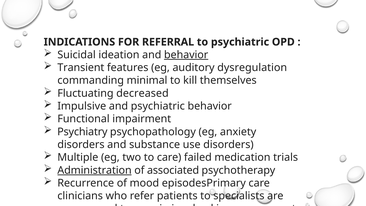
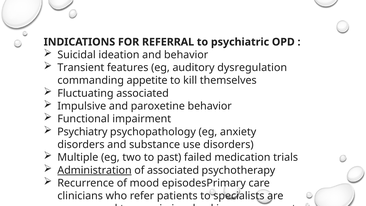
behavior underline: present -> none (186, 55)
minimal: minimal -> appetite (147, 80)
Fluctuating decreased: decreased -> associated (143, 93)
and psychiatric: psychiatric -> paroxetine (158, 106)
to care: care -> past (169, 157)
